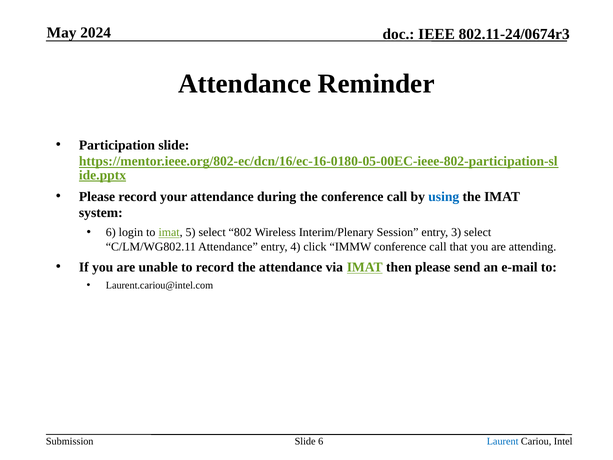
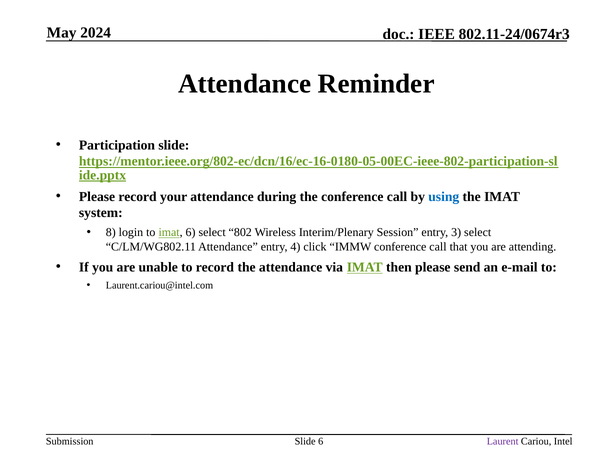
6: 6 -> 8 (111, 232)
imat 5: 5 -> 6 (191, 232)
Laurent colour: blue -> purple (503, 441)
